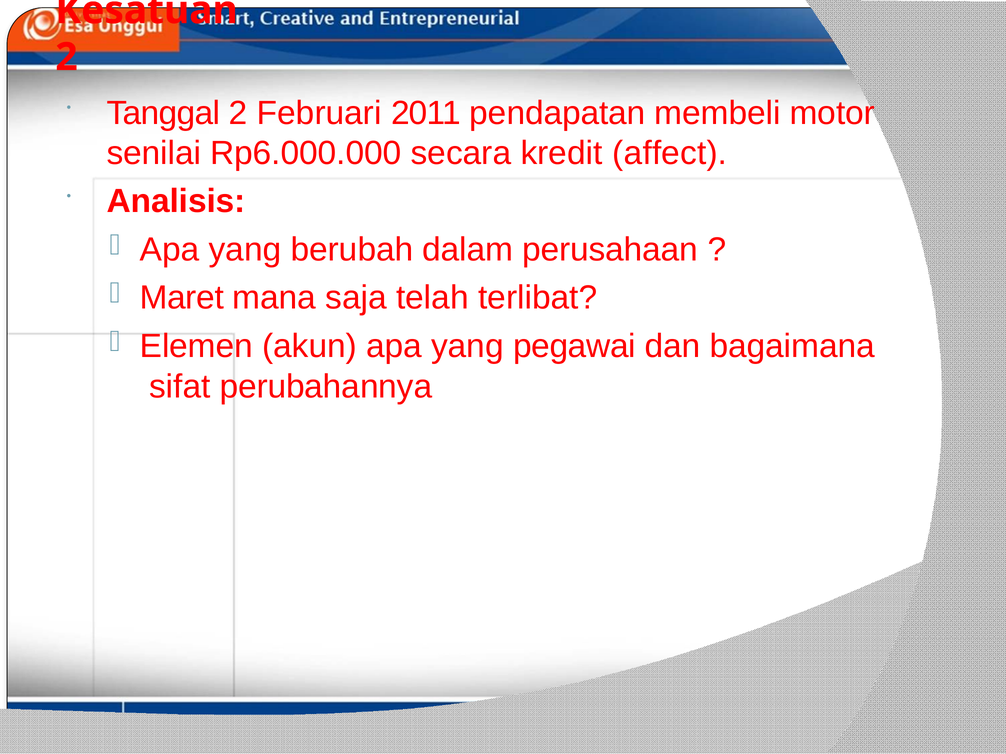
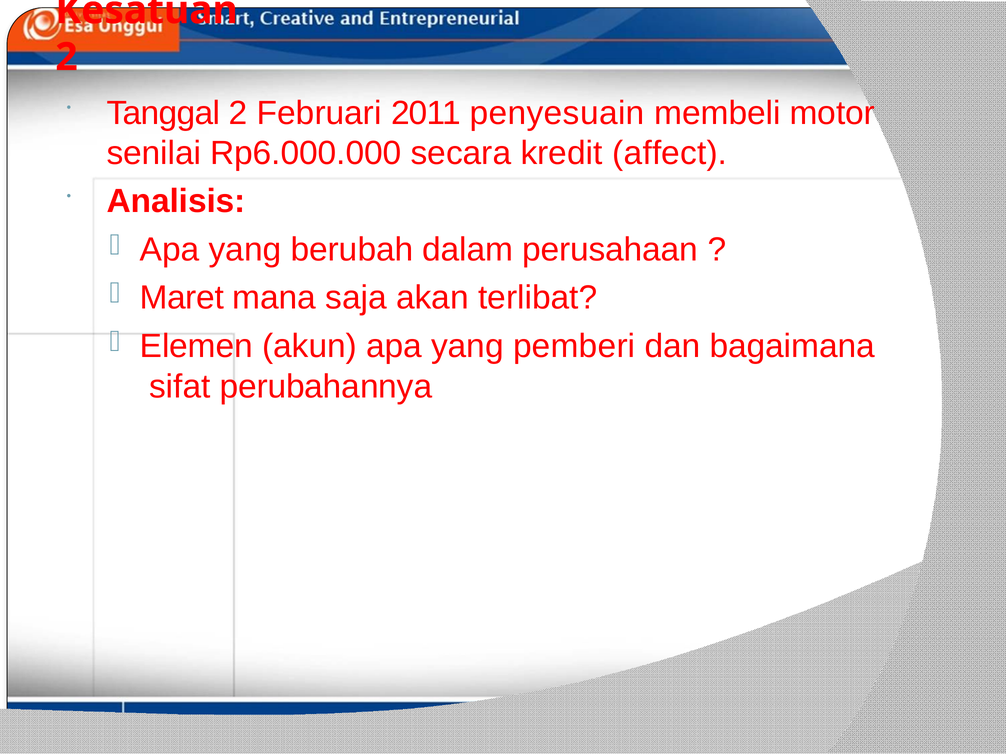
pendapatan: pendapatan -> penyesuain (557, 113)
telah: telah -> akan (432, 298)
pegawai: pegawai -> pemberi (574, 346)
